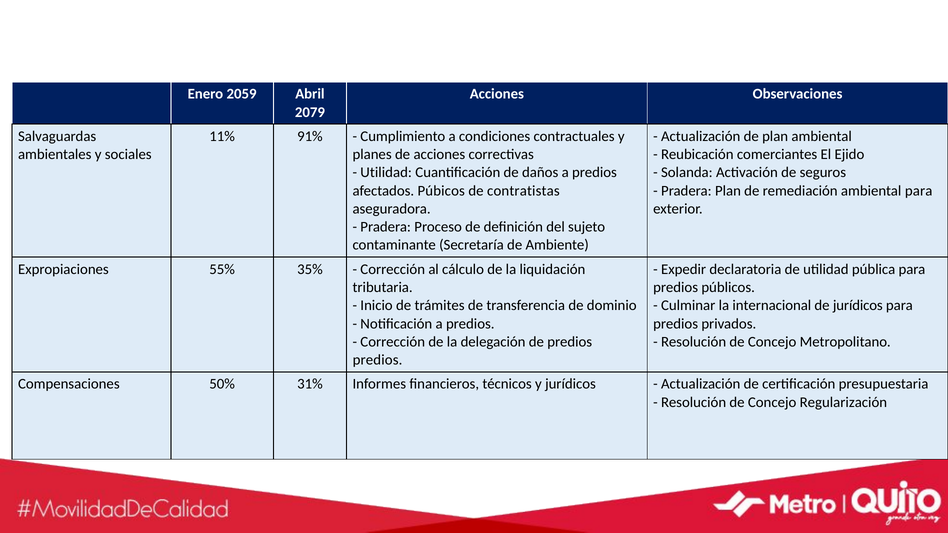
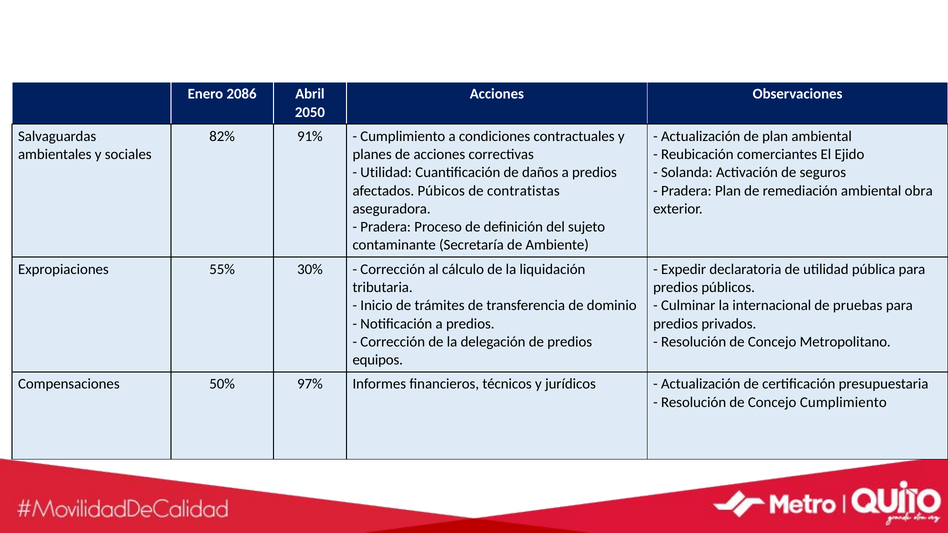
2059: 2059 -> 2086 (242, 94)
2079: 2079 -> 2050 (310, 112)
11%: 11% -> 82% (222, 136)
ambiental para: para -> obra (919, 191)
35%: 35% -> 30% (310, 269)
de jurídicos: jurídicos -> pruebas (858, 306)
predios: predios -> equipos (378, 360)
31%: 31% -> 97% (310, 384)
Concejo Regularización: Regularización -> Cumplimiento (843, 402)
